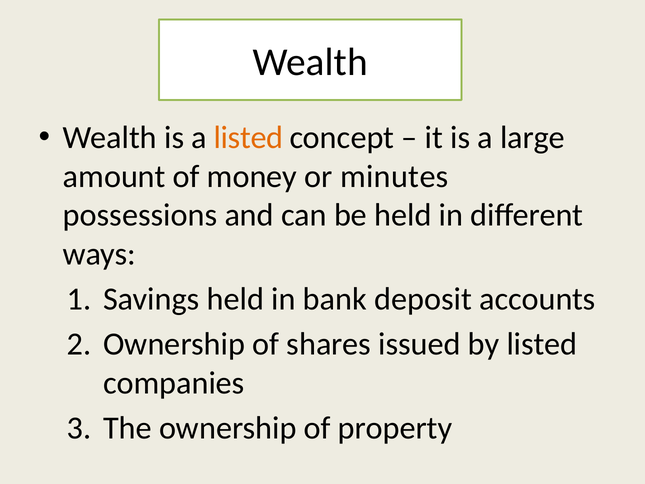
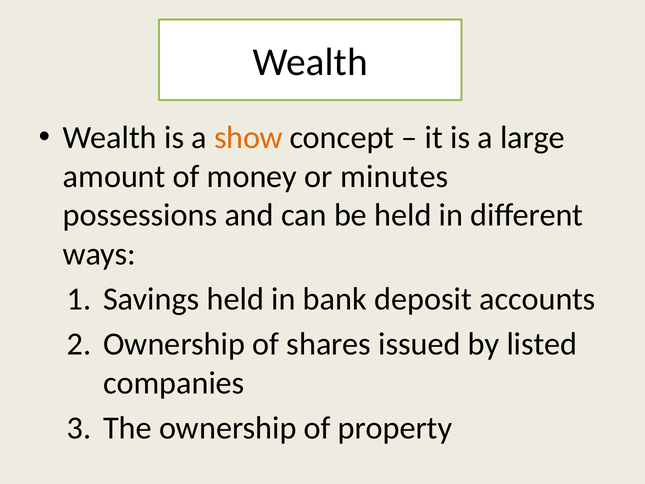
a listed: listed -> show (248, 138)
